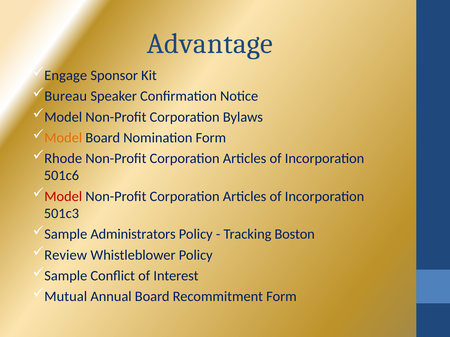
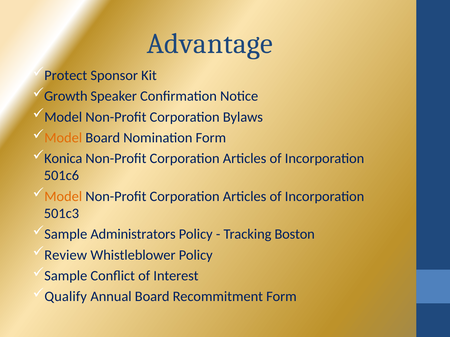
Engage: Engage -> Protect (66, 76)
Bureau: Bureau -> Growth (66, 96)
Rhode: Rhode -> Konica (63, 159)
Model colour: red -> orange (63, 197)
Mutual: Mutual -> Qualify (66, 297)
